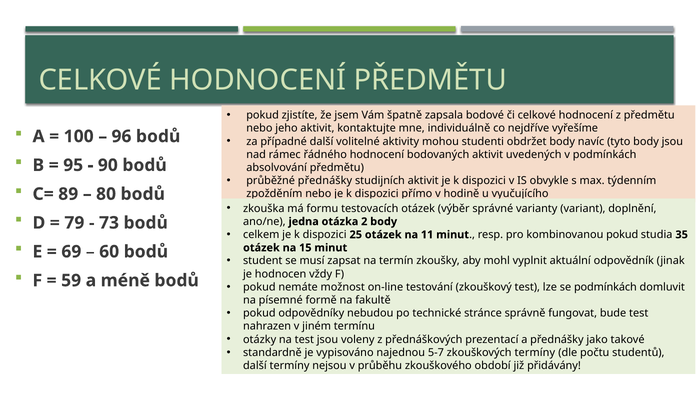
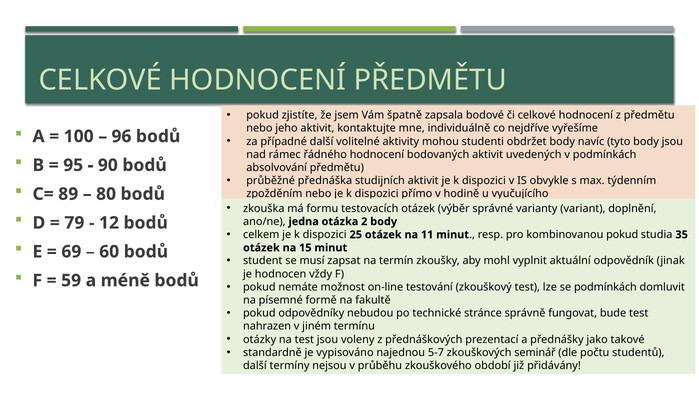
průběžné přednášky: přednášky -> přednáška (325, 181)
73: 73 -> 12 (109, 223)
zkouškových termíny: termíny -> seminář (535, 353)
